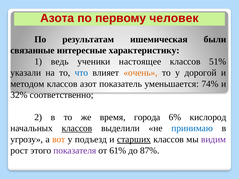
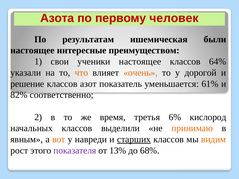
связанные: связанные -> настоящее (32, 51)
характеристику: характеристику -> преимуществом (144, 51)
ведь: ведь -> свои (60, 62)
51%: 51% -> 64% (218, 62)
что colour: blue -> orange (81, 73)
методом: методом -> решение (27, 84)
74%: 74% -> 61% (210, 84)
32%: 32% -> 82% (19, 95)
города: города -> третья (147, 117)
классов underline: present -> none (77, 128)
принимаю colour: blue -> orange (192, 128)
угрозу: угрозу -> явным (27, 140)
подъезд: подъезд -> навреди (91, 140)
видим colour: purple -> orange (214, 140)
61%: 61% -> 13% (118, 151)
87%: 87% -> 68% (150, 151)
